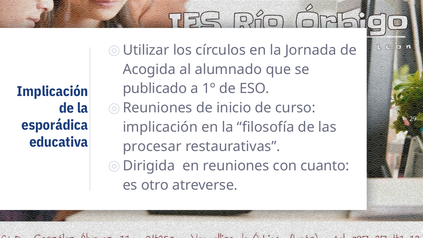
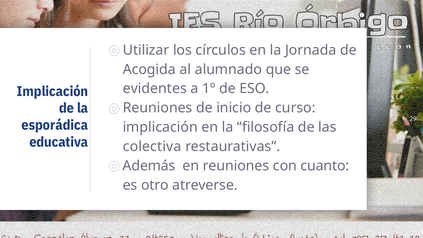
publicado: publicado -> evidentes (155, 89)
procesar: procesar -> colectiva (152, 146)
Dirigida: Dirigida -> Además (149, 166)
